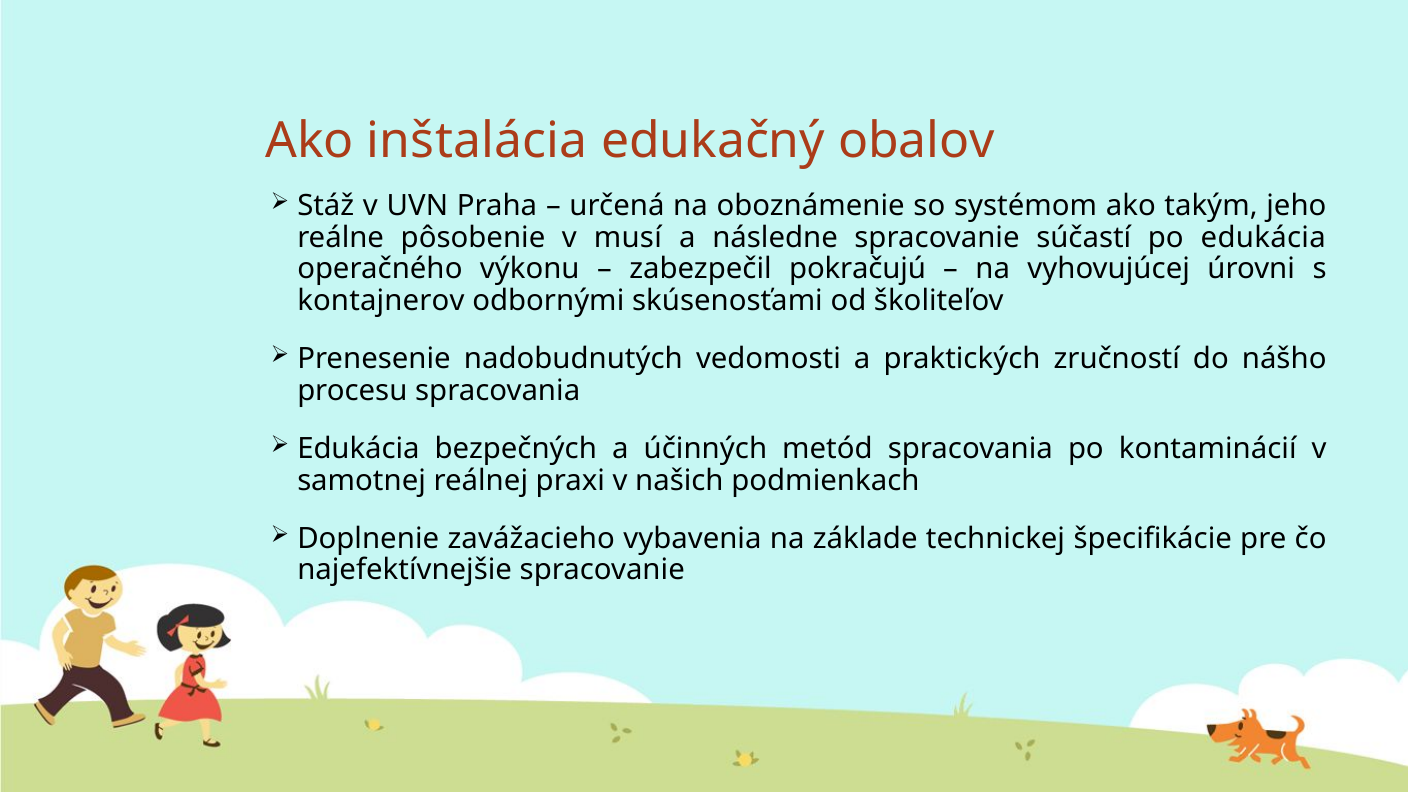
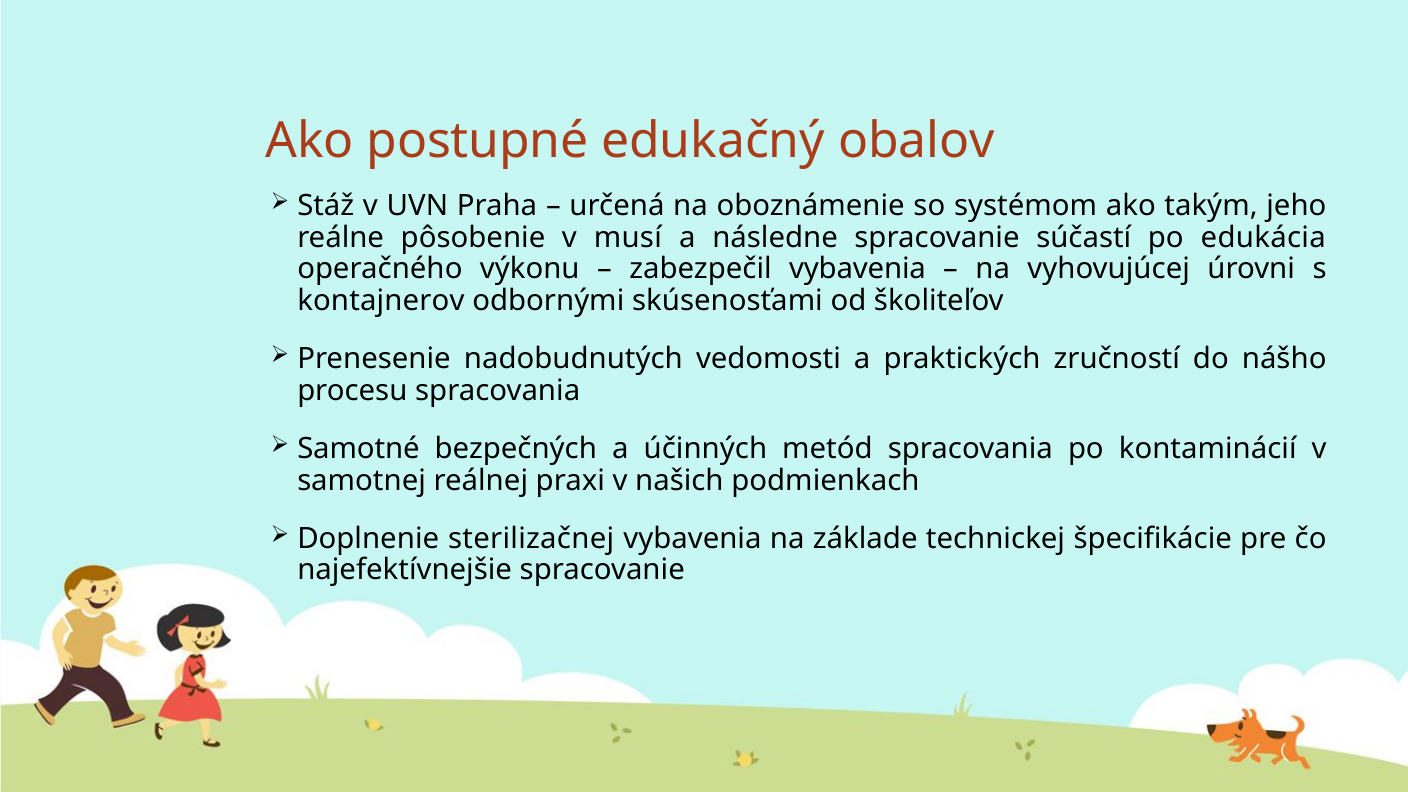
inštalácia: inštalácia -> postupné (478, 141)
zabezpečil pokračujú: pokračujú -> vybavenia (858, 269)
Edukácia: Edukácia -> Samotné (358, 449)
zavážacieho: zavážacieho -> sterilizačnej (531, 538)
